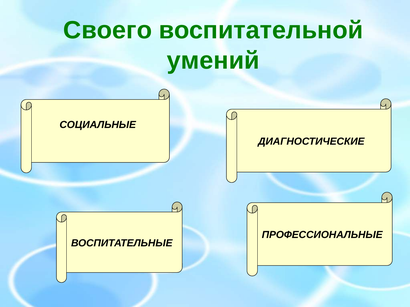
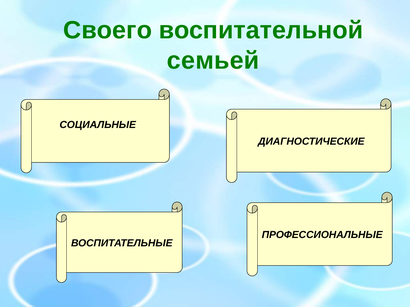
умений: умений -> семьей (213, 61)
